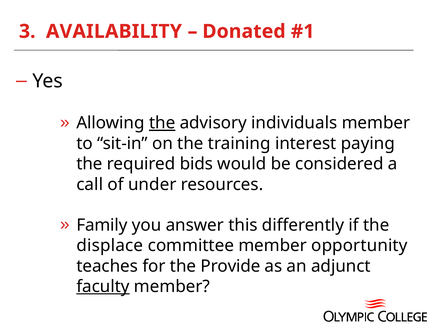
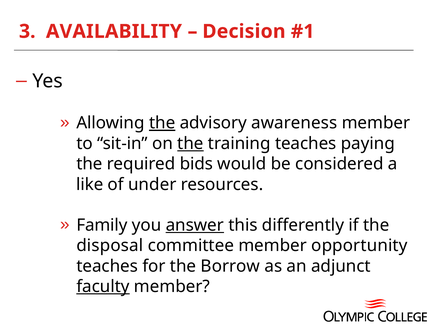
Donated: Donated -> Decision (244, 31)
individuals: individuals -> awareness (294, 123)
the underline: none -> present (190, 143)
training interest: interest -> teaches (306, 143)
call: call -> like (90, 184)
answer underline: none -> present (195, 225)
displace: displace -> disposal (110, 245)
Provide: Provide -> Borrow (230, 266)
